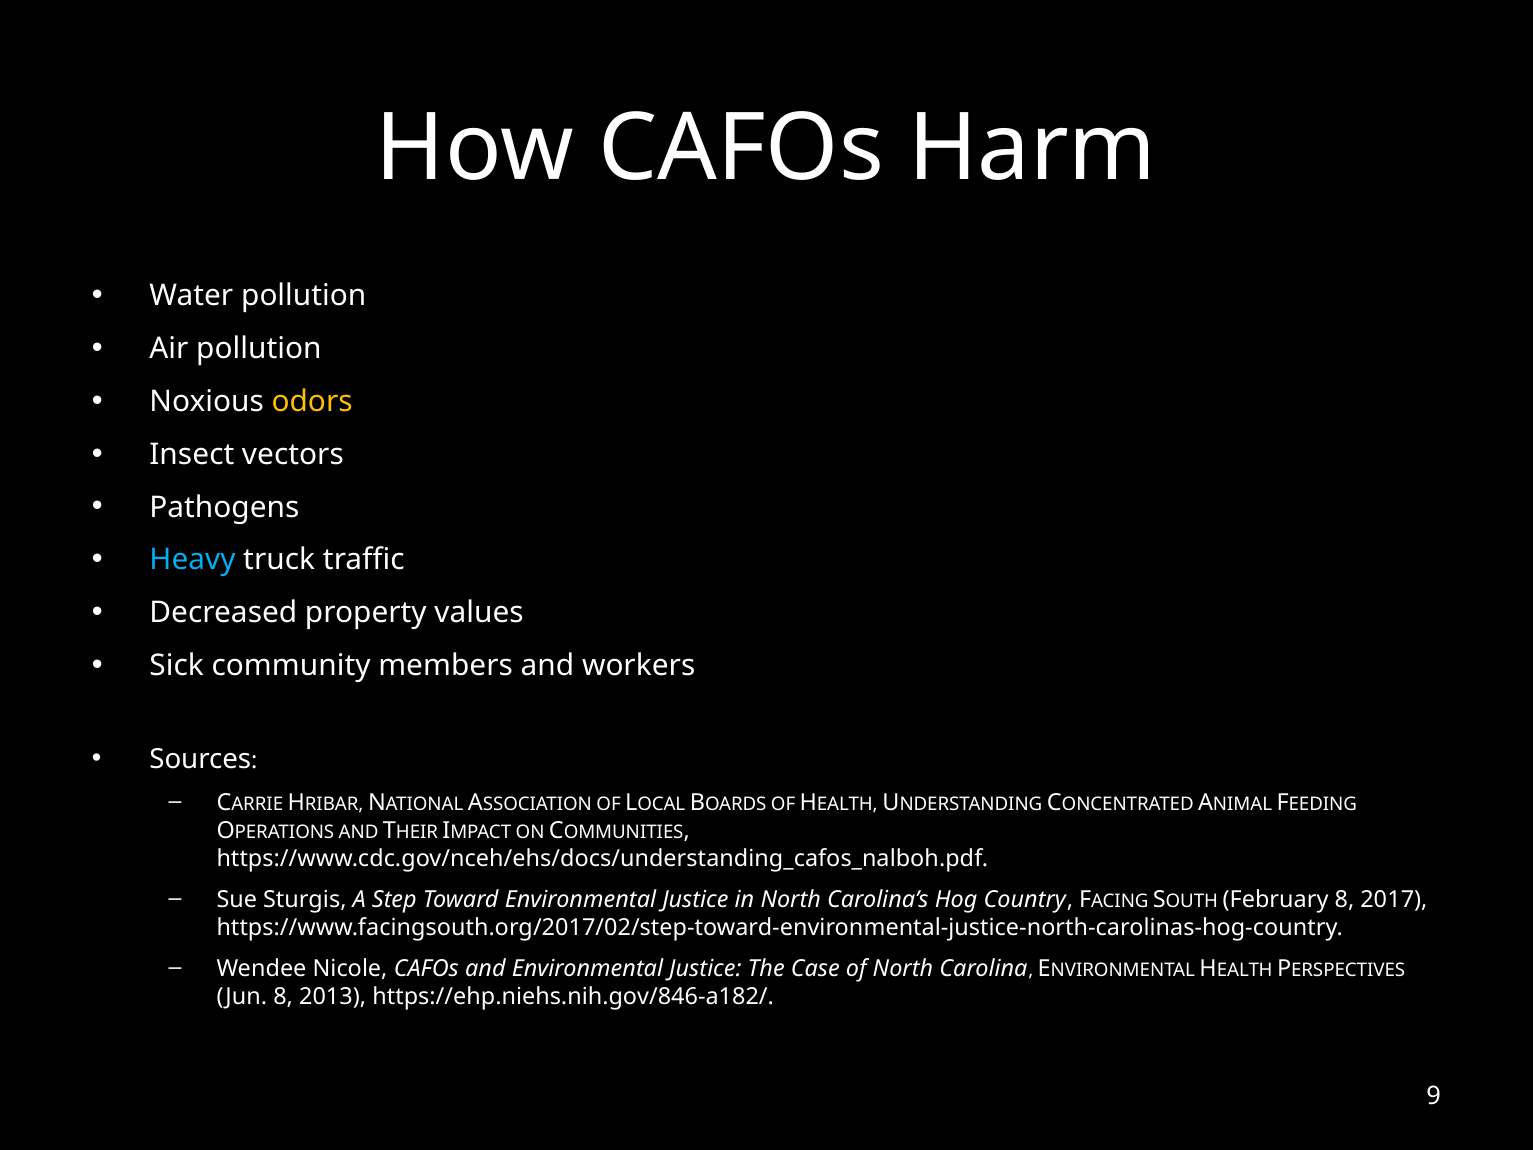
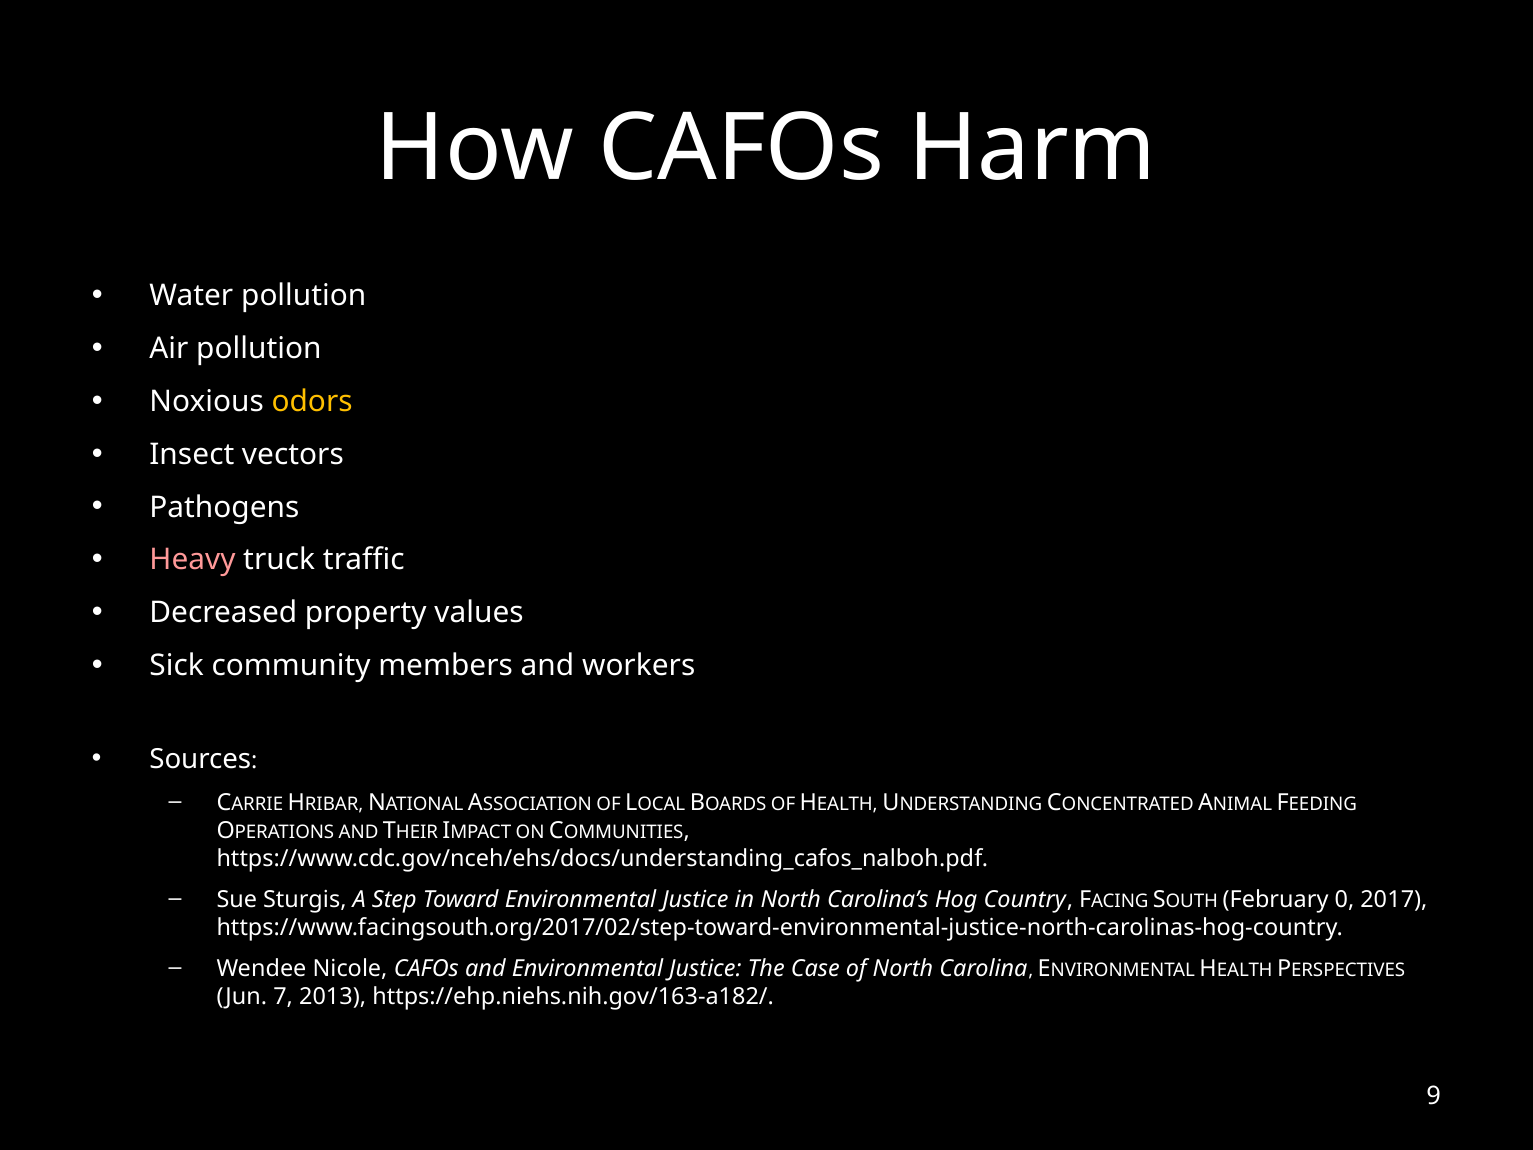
Heavy colour: light blue -> pink (192, 560)
February 8: 8 -> 0 (1344, 900)
Jun 8: 8 -> 7 (283, 997)
https://ehp.niehs.nih.gov/846-a182/: https://ehp.niehs.nih.gov/846-a182/ -> https://ehp.niehs.nih.gov/163-a182/ (573, 997)
